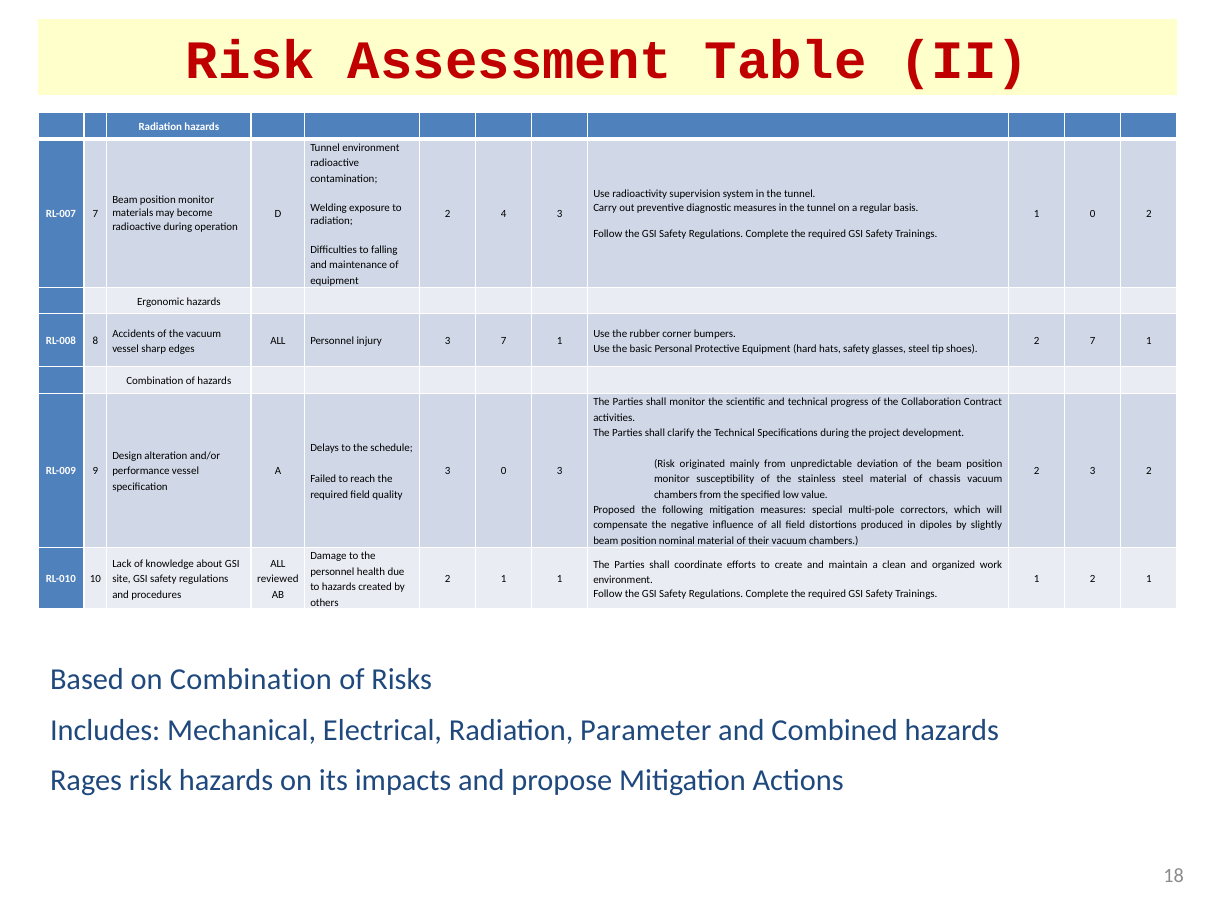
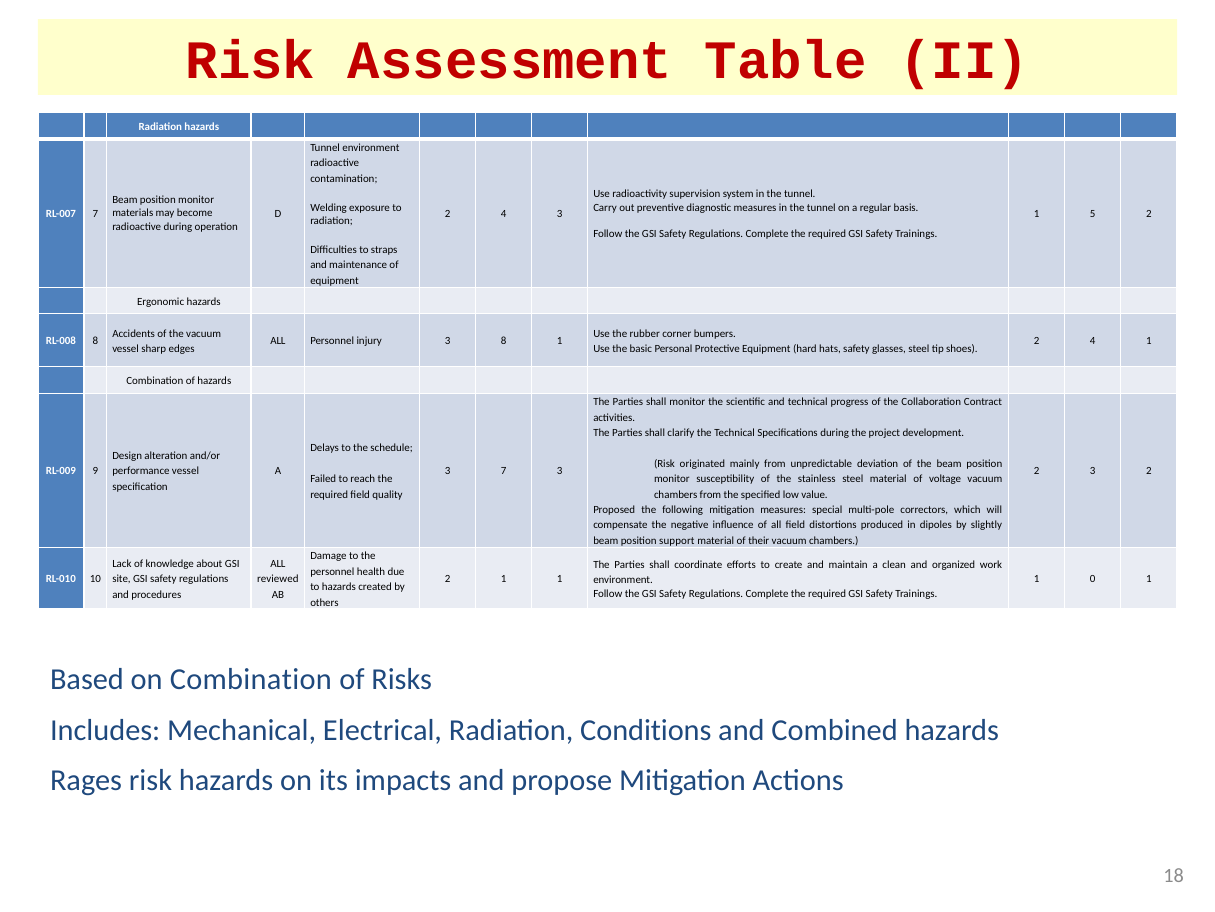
1 0: 0 -> 5 (1093, 214)
falling: falling -> straps (384, 250)
3 7: 7 -> 8 (504, 341)
7: 7 -> 4 (1093, 341)
3 0: 0 -> 7 (504, 471)
chassis: chassis -> voltage (945, 479)
nominal: nominal -> support (677, 540)
1 2: 2 -> 0 (1093, 579)
Parameter: Parameter -> Conditions (646, 729)
